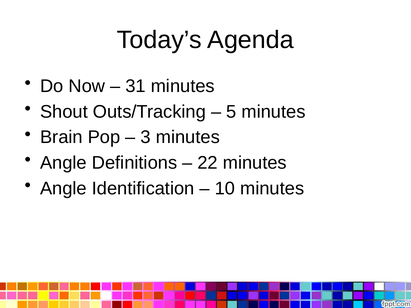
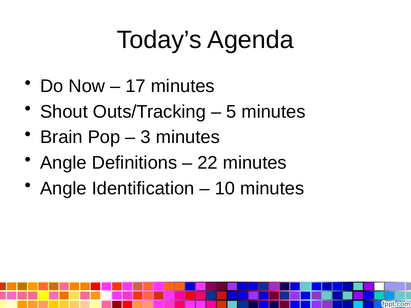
31: 31 -> 17 (135, 86)
